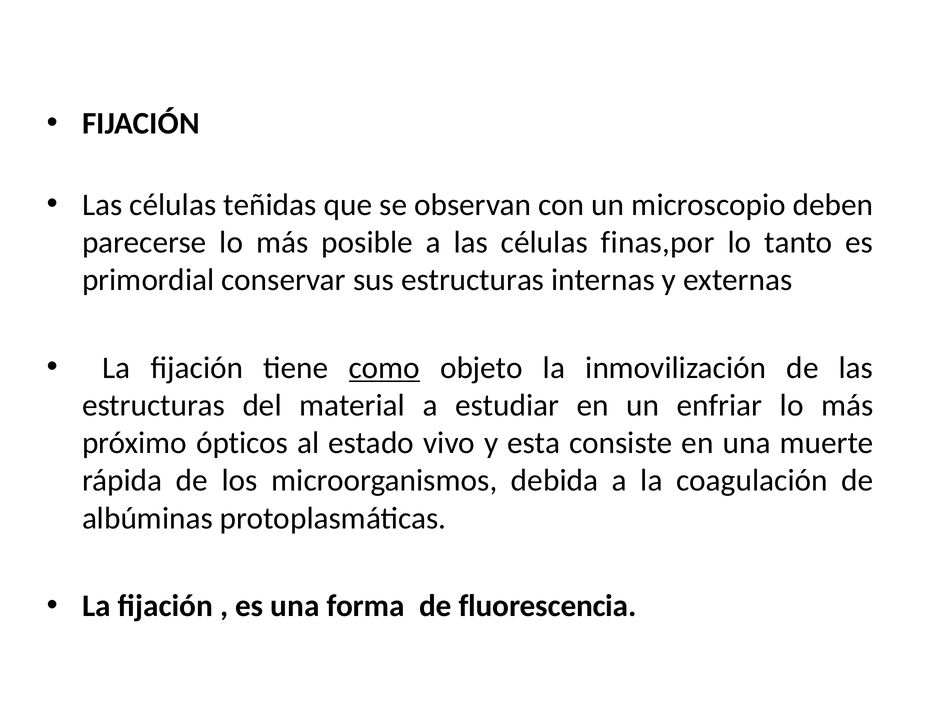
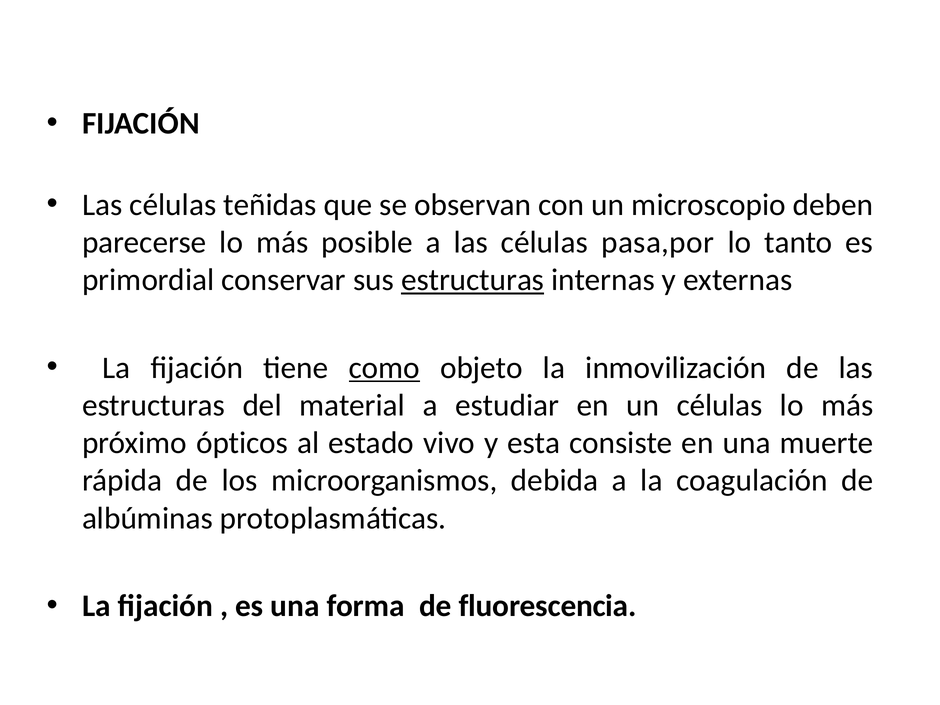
finas,por: finas,por -> pasa,por (658, 242)
estructuras underline: none -> present (473, 280)
un enfriar: enfriar -> células (720, 405)
